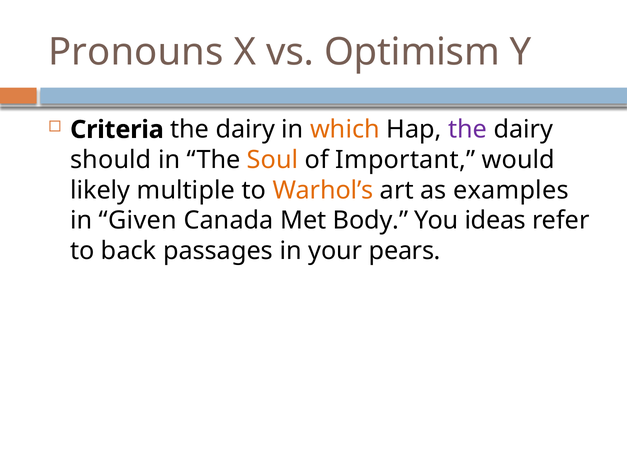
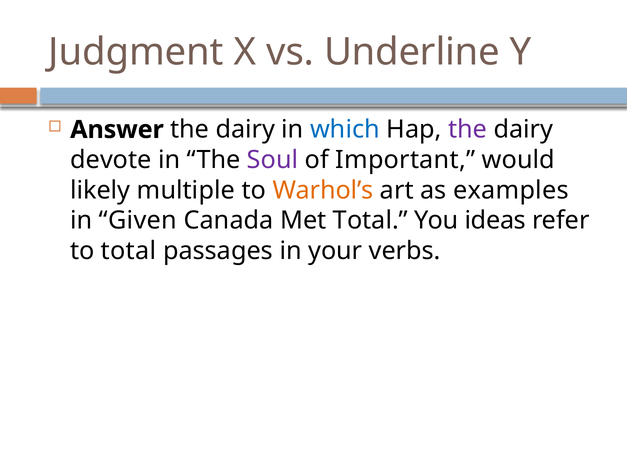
Pronouns: Pronouns -> Judgment (136, 52)
Optimism: Optimism -> Underline (412, 52)
Criteria: Criteria -> Answer (117, 130)
which colour: orange -> blue (345, 130)
should: should -> devote (111, 160)
Soul colour: orange -> purple (273, 160)
Met Body: Body -> Total (370, 221)
to back: back -> total (129, 251)
pears: pears -> verbs (405, 251)
